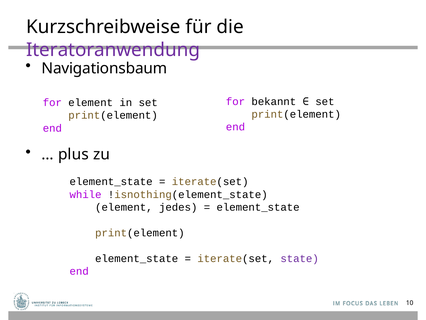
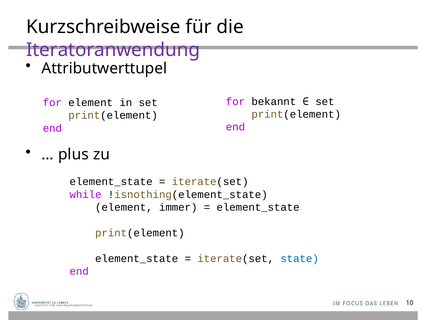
Navigationsbaum: Navigationsbaum -> Attributwerttupel (104, 68)
jedes: jedes -> immer (178, 207)
state colour: purple -> blue (300, 258)
